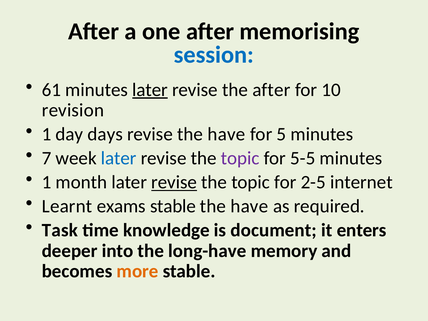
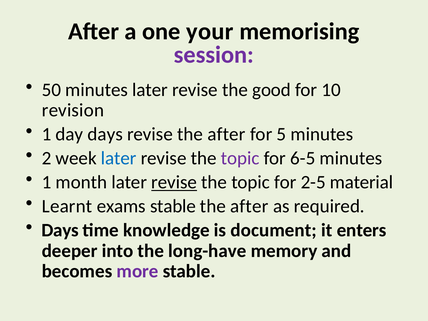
one after: after -> your (210, 32)
session colour: blue -> purple (214, 55)
61: 61 -> 50 (51, 90)
later underline: present -> none (150, 90)
the after: after -> good (272, 90)
revise the have: have -> after (227, 134)
7: 7 -> 2 (47, 158)
5-5: 5-5 -> 6-5 (303, 158)
internet: internet -> material (361, 182)
have: have -> after (249, 206)
Task: Task -> Days (60, 230)
more colour: orange -> purple (138, 271)
